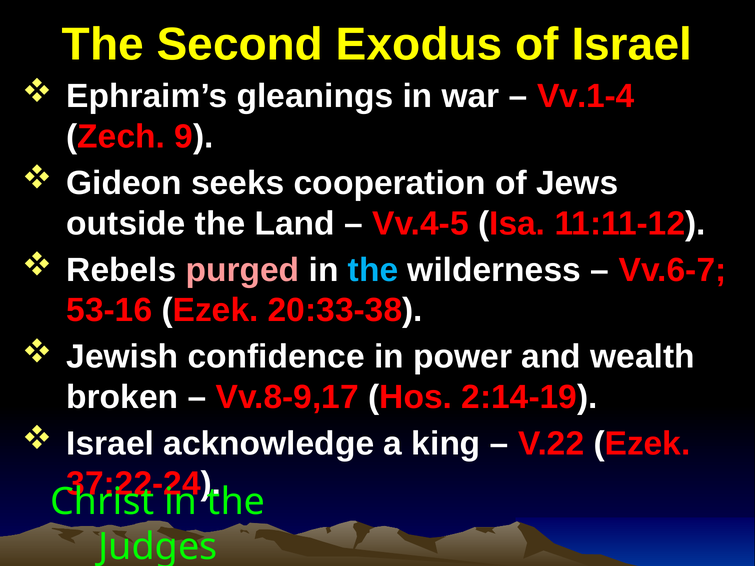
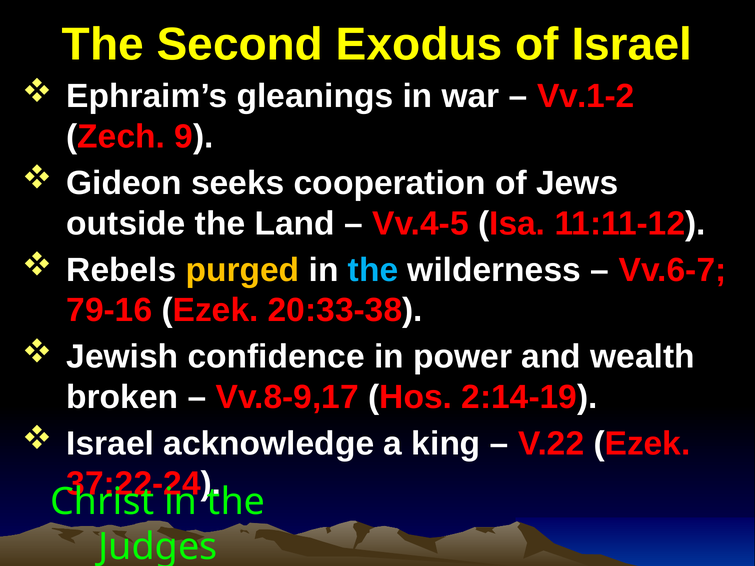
Vv.1-4: Vv.1-4 -> Vv.1-2 (586, 96)
purged colour: pink -> yellow (243, 270)
53-16: 53-16 -> 79-16 (109, 310)
